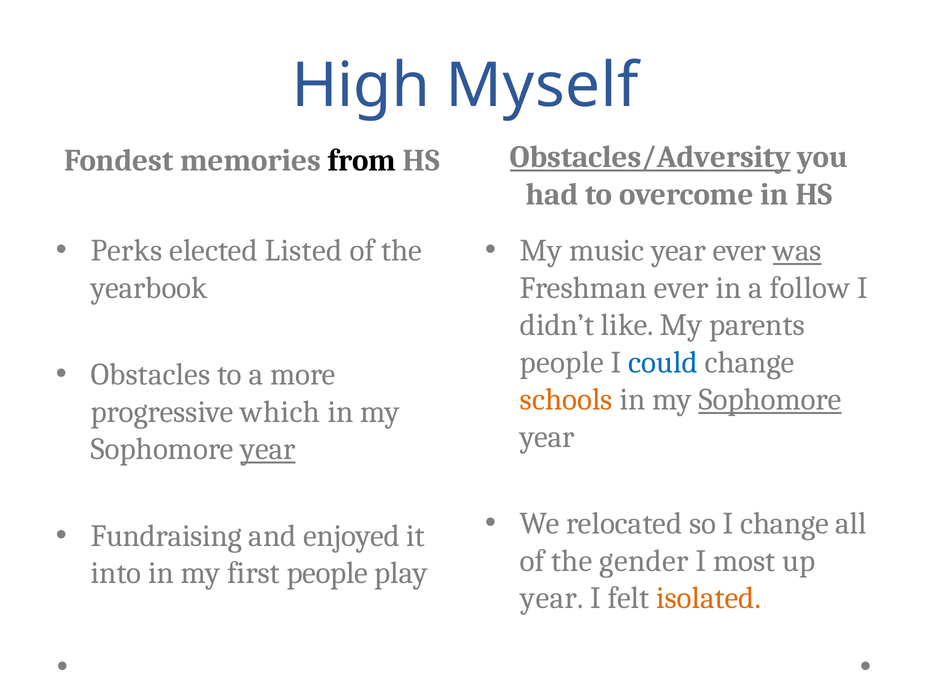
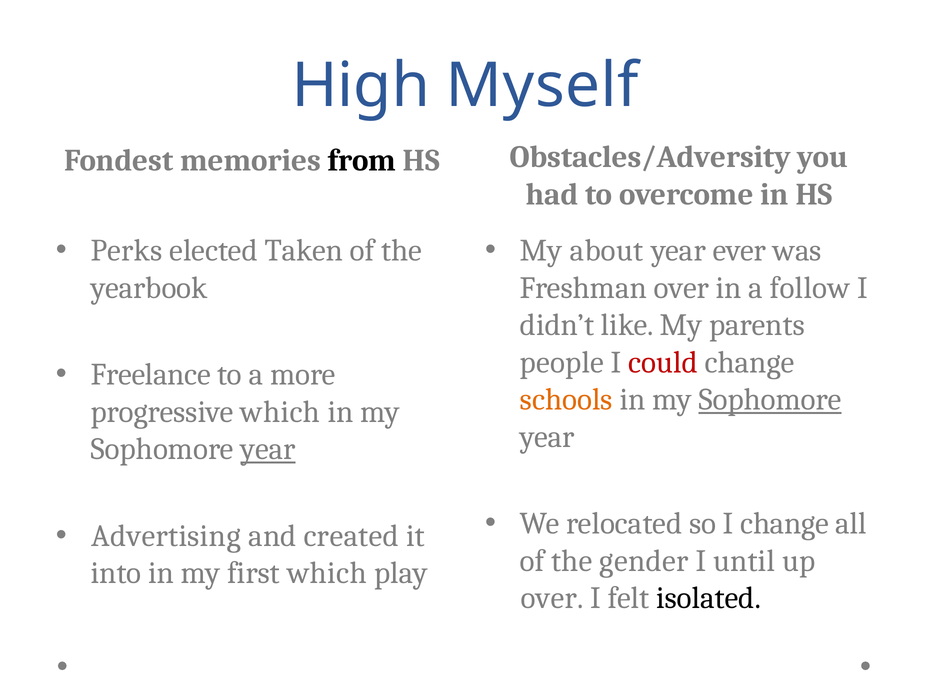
Obstacles/Adversity underline: present -> none (650, 157)
Listed: Listed -> Taken (304, 251)
music: music -> about (607, 251)
was underline: present -> none (797, 251)
Freshman ever: ever -> over (681, 288)
could colour: blue -> red (663, 362)
Obstacles: Obstacles -> Freelance (151, 375)
Fundraising: Fundraising -> Advertising (166, 536)
enjoyed: enjoyed -> created (351, 536)
most: most -> until (744, 561)
first people: people -> which (327, 573)
year: year -> over (552, 598)
isolated colour: orange -> black (709, 598)
